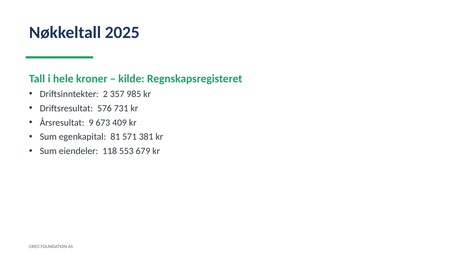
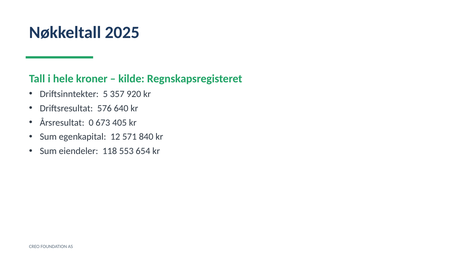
2: 2 -> 5 (105, 94)
985: 985 -> 920 (134, 94)
731: 731 -> 640 (121, 108)
9: 9 -> 0 (91, 123)
409: 409 -> 405 (120, 123)
81: 81 -> 12 (115, 137)
381: 381 -> 840 (146, 137)
679: 679 -> 654 (143, 151)
